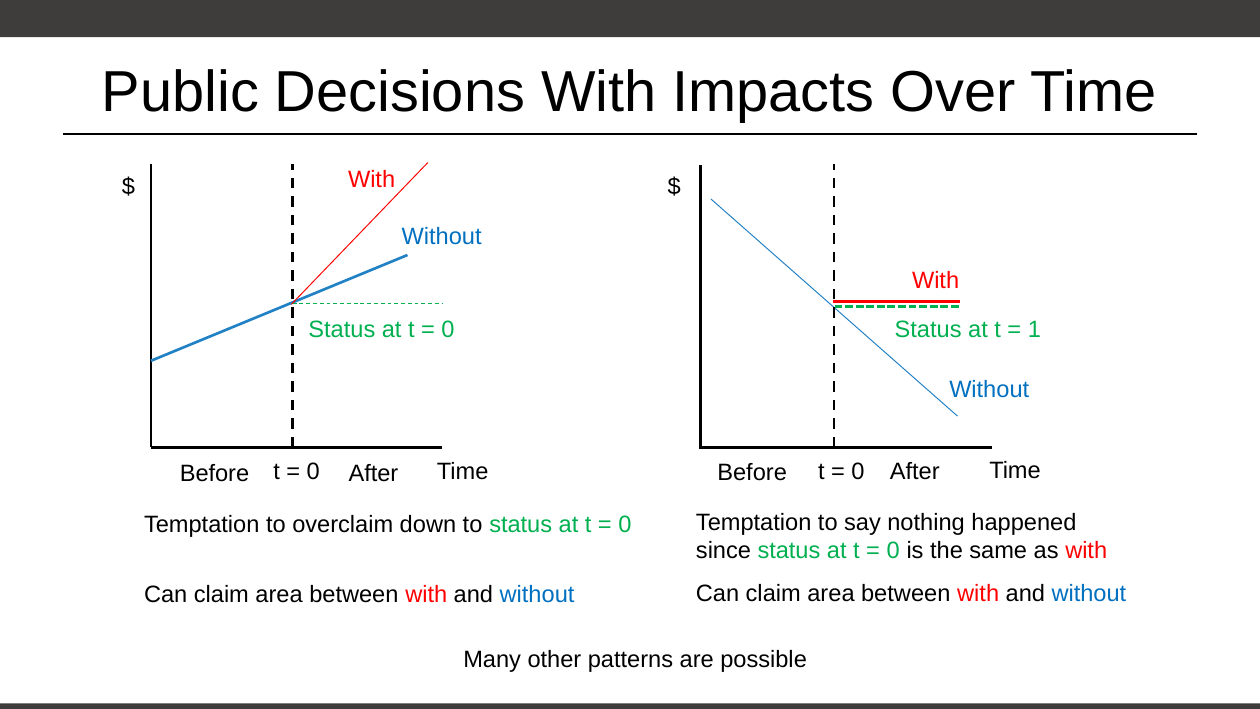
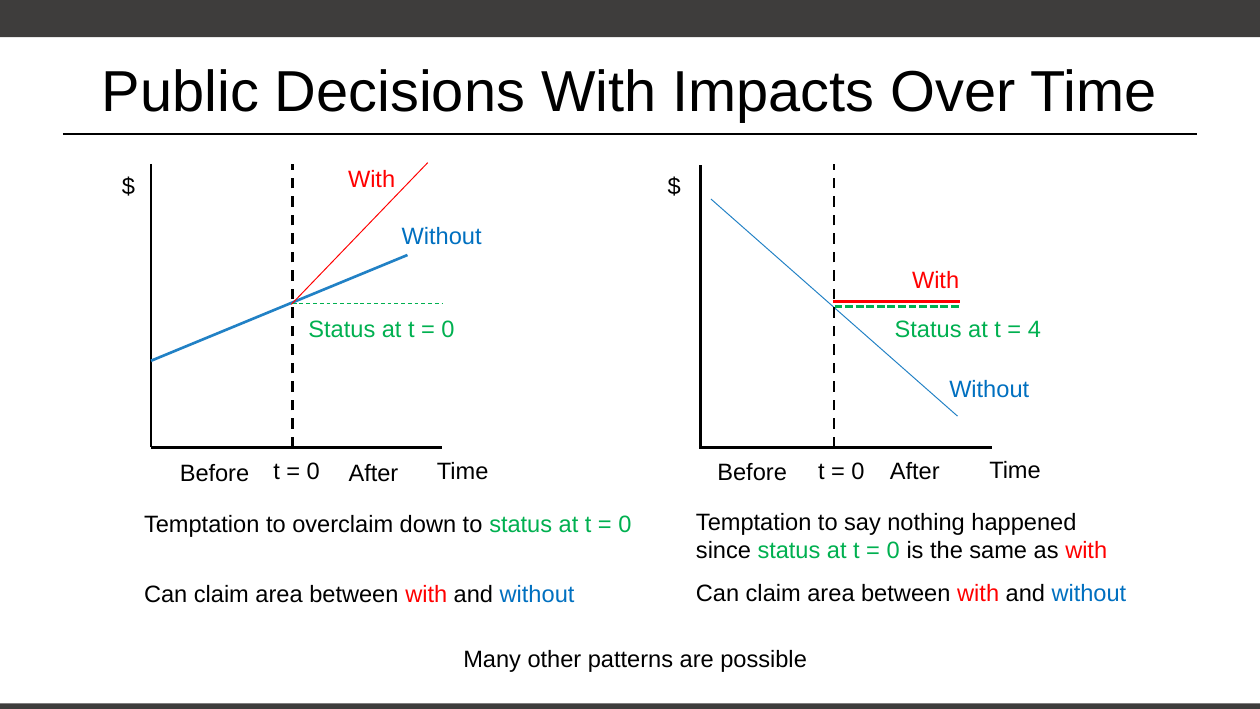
1: 1 -> 4 (1034, 329)
